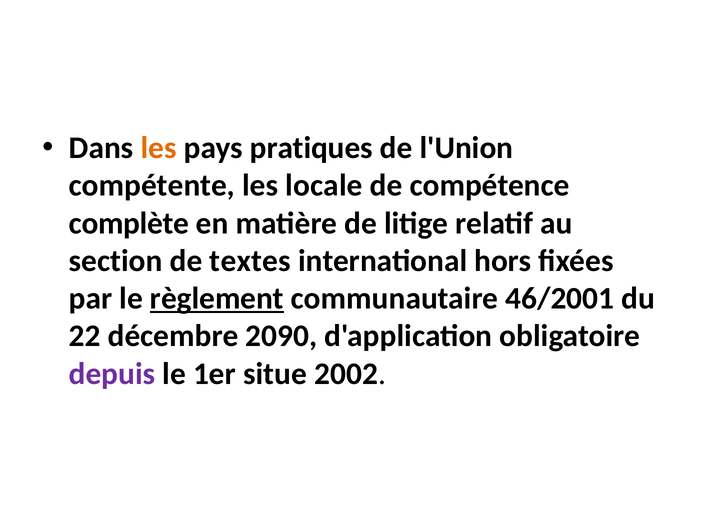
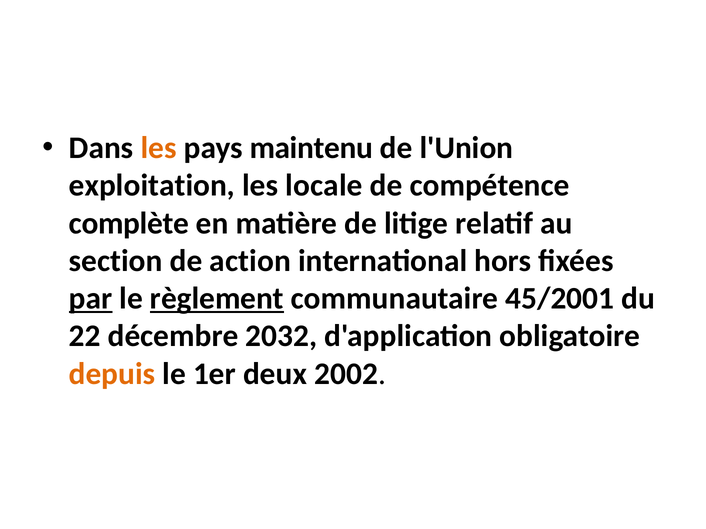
pratiques: pratiques -> maintenu (311, 148)
compétente: compétente -> exploitation (152, 186)
textes: textes -> action (250, 261)
par underline: none -> present (91, 299)
46/2001: 46/2001 -> 45/2001 (560, 299)
2090: 2090 -> 2032 (281, 336)
depuis colour: purple -> orange (112, 374)
situe: situe -> deux (275, 374)
